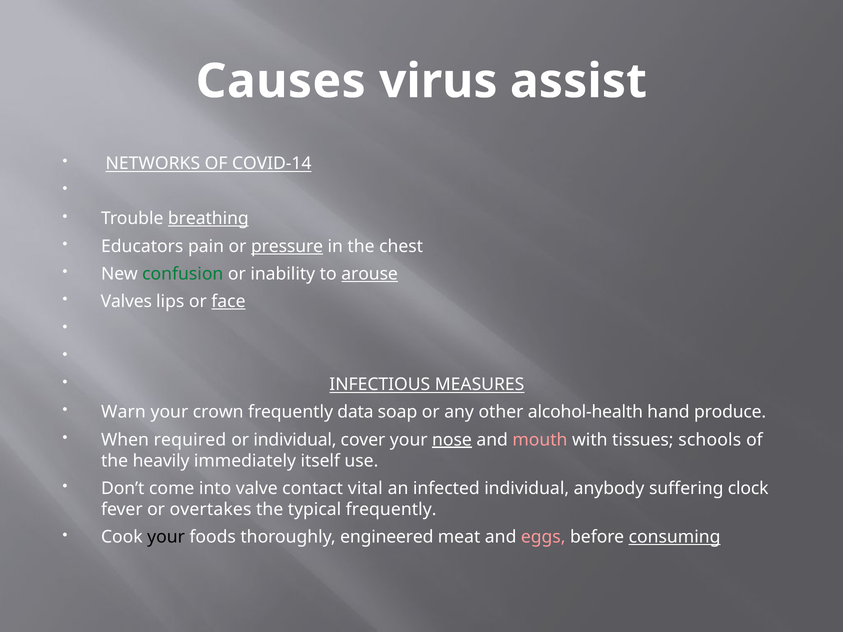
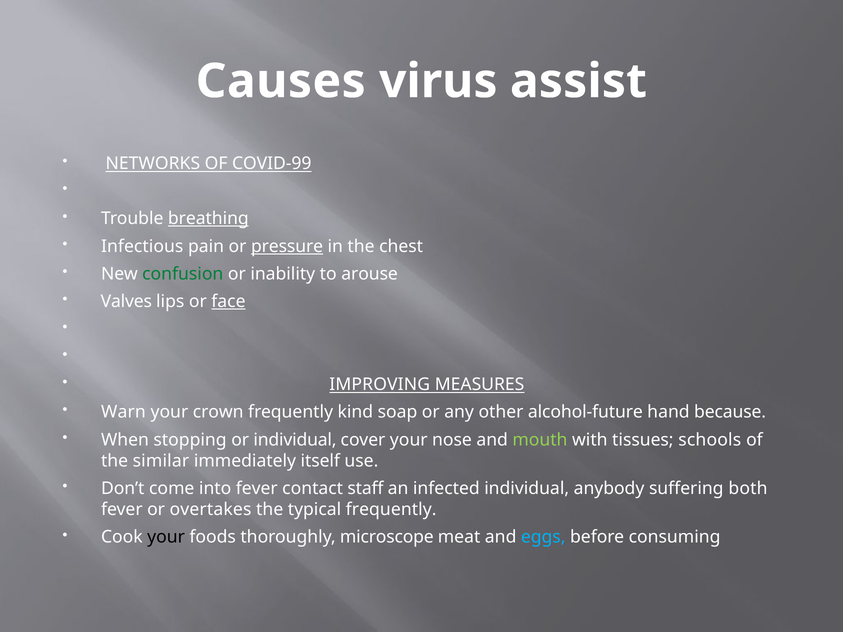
COVID-14: COVID-14 -> COVID-99 (272, 163)
Educators: Educators -> Infectious (142, 246)
arouse underline: present -> none (370, 274)
INFECTIOUS: INFECTIOUS -> IMPROVING (380, 385)
data: data -> kind (355, 412)
alcohol-health: alcohol-health -> alcohol-future (585, 412)
produce: produce -> because (730, 412)
required: required -> stopping (190, 440)
nose underline: present -> none (452, 440)
mouth colour: pink -> light green (540, 440)
heavily: heavily -> similar (161, 461)
into valve: valve -> fever (257, 489)
vital: vital -> staff (365, 489)
clock: clock -> both (748, 489)
engineered: engineered -> microscope (387, 537)
eggs colour: pink -> light blue (543, 537)
consuming underline: present -> none (675, 537)
